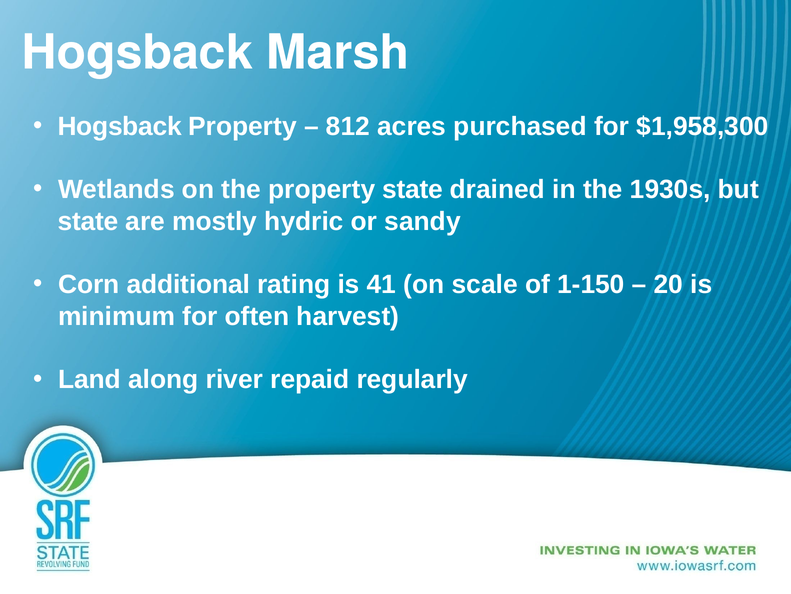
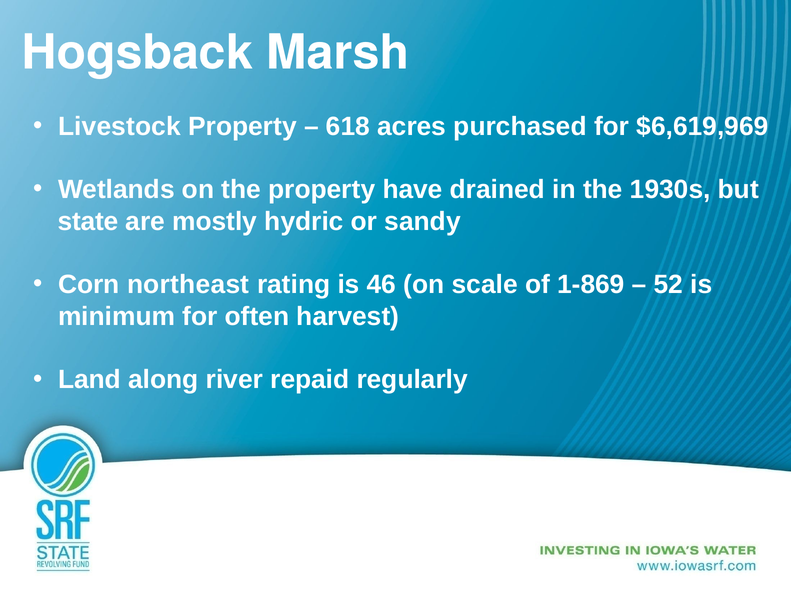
Hogsback: Hogsback -> Livestock (119, 126)
812: 812 -> 618 (348, 126)
$1,958,300: $1,958,300 -> $6,619,969 (702, 126)
property state: state -> have (413, 189)
additional: additional -> northeast (188, 284)
41: 41 -> 46 (381, 284)
1-150: 1-150 -> 1-869 (591, 284)
20: 20 -> 52 (669, 284)
